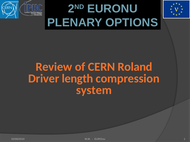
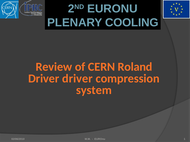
OPTIONS: OPTIONS -> COOLING (132, 23)
Driver length: length -> driver (77, 79)
